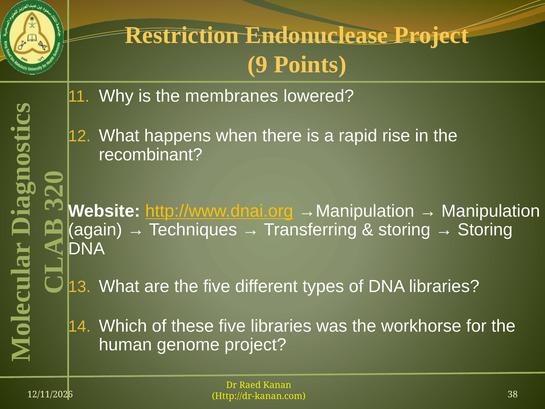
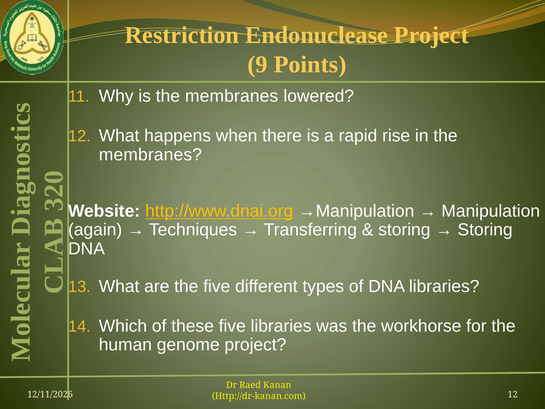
recombinant: recombinant -> membranes (150, 155)
38: 38 -> 12 (513, 394)
